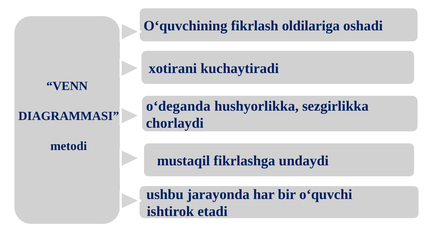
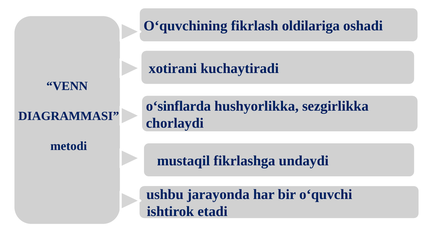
o‘deganda: o‘deganda -> o‘sinflarda (178, 106)
